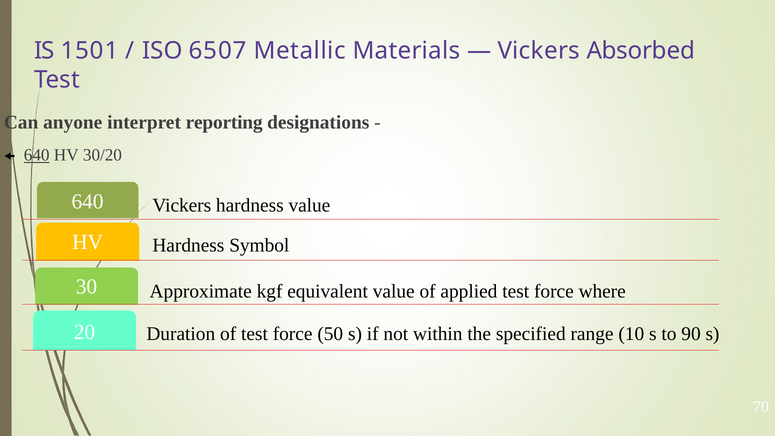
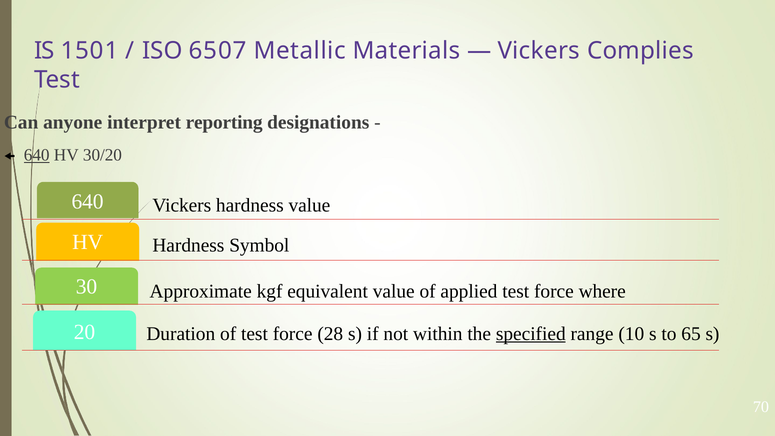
Absorbed: Absorbed -> Complies (641, 51)
50: 50 -> 28 (330, 334)
specified underline: none -> present (531, 334)
90: 90 -> 65 (691, 334)
